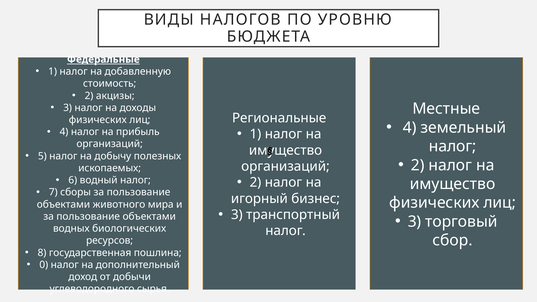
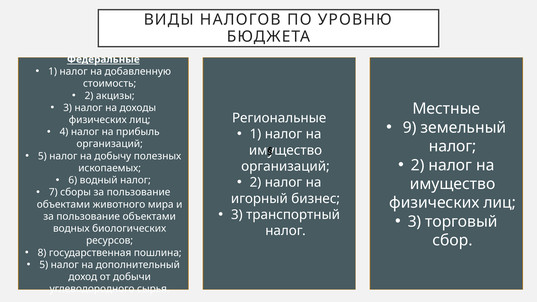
4: 4 -> 9 (410, 128)
0: 0 -> 5 (44, 265)
